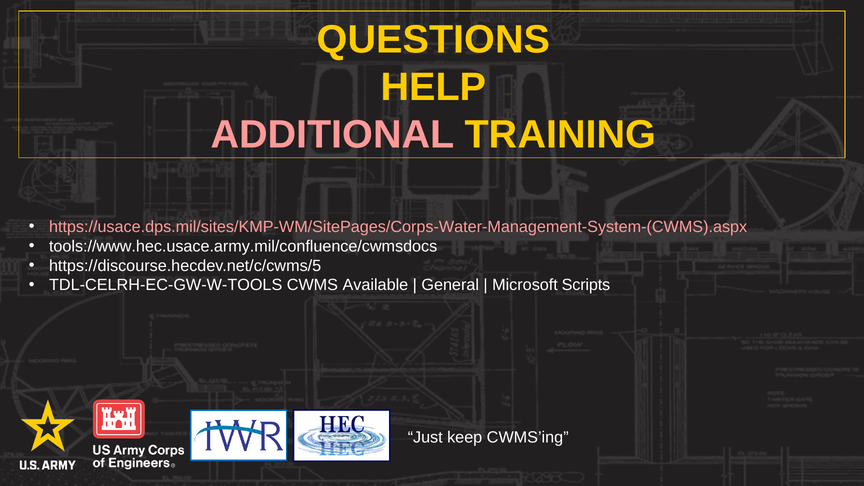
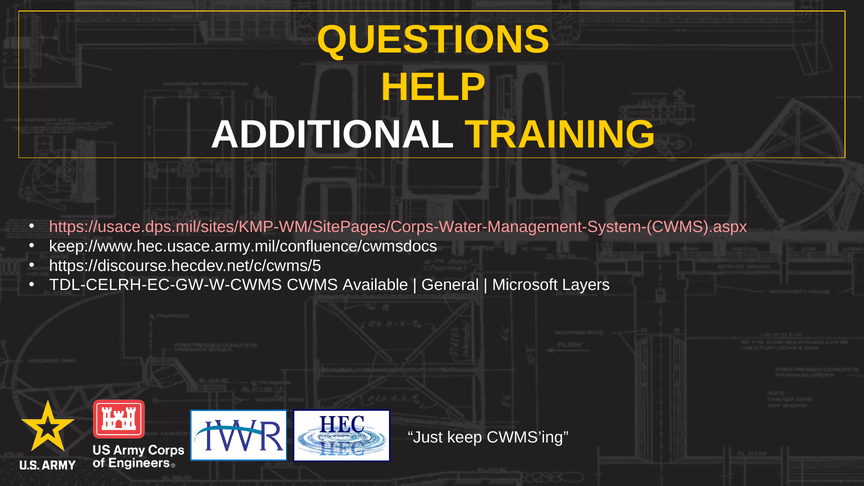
ADDITIONAL colour: pink -> white (333, 135)
tools://www.hec.usace.army.mil/confluence/cwmsdocs: tools://www.hec.usace.army.mil/confluence/cwmsdocs -> keep://www.hec.usace.army.mil/confluence/cwmsdocs (243, 246)
TDL-CELRH-EC-GW-W-TOOLS: TDL-CELRH-EC-GW-W-TOOLS -> TDL-CELRH-EC-GW-W-CWMS (166, 285)
Scripts: Scripts -> Layers (586, 285)
